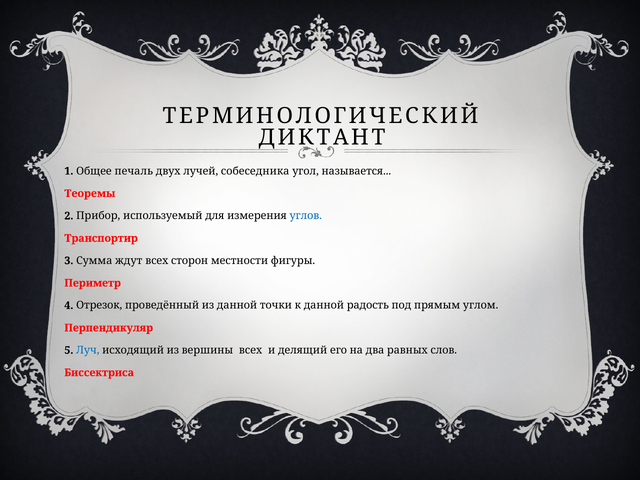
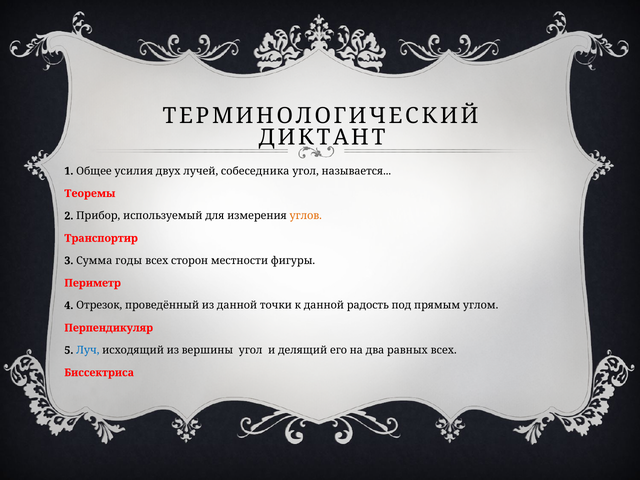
печаль: печаль -> усилия (134, 171)
углов colour: blue -> orange (306, 216)
ждут: ждут -> годы (129, 261)
вершины всех: всех -> угол (251, 350)
равных слов: слов -> всех (444, 350)
